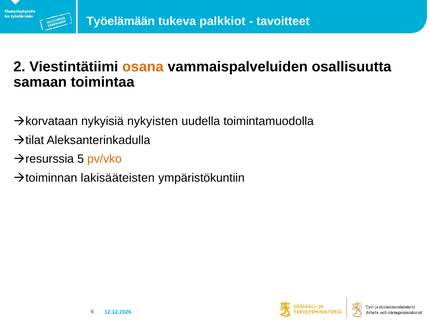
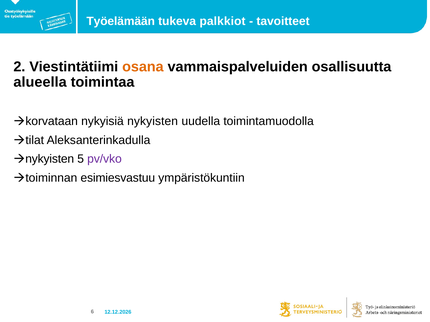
samaan: samaan -> alueella (40, 82)
resurssia: resurssia -> nykyisten (50, 159)
pv/vko colour: orange -> purple (104, 159)
lakisääteisten: lakisääteisten -> esimiesvastuu (118, 178)
